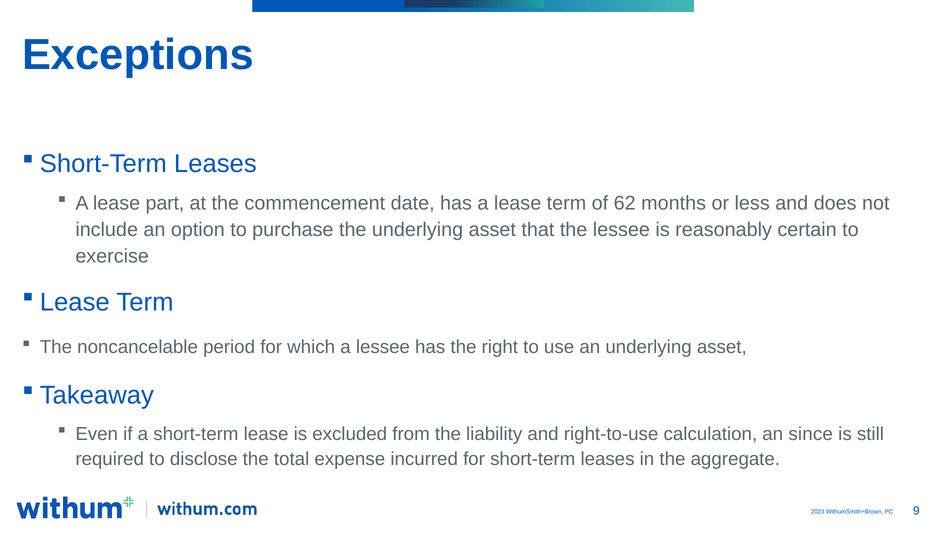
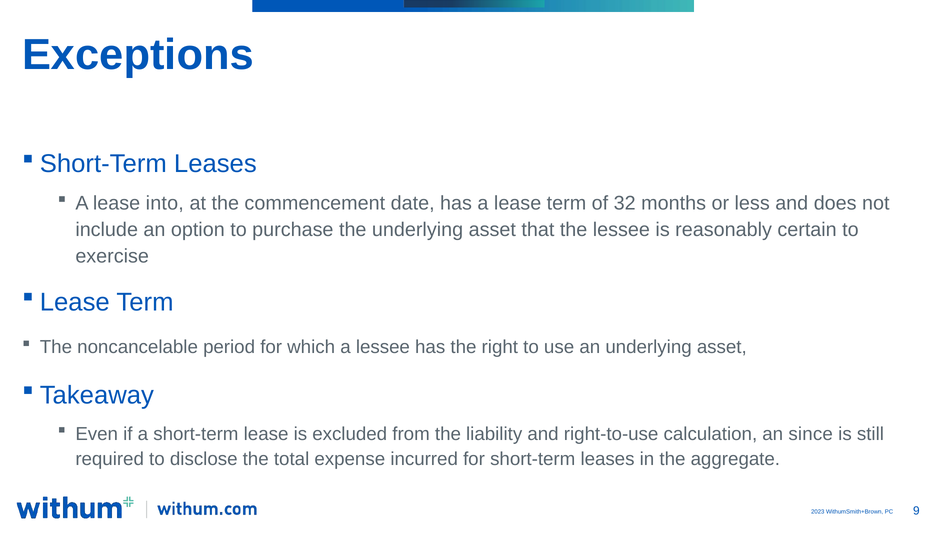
part: part -> into (165, 203)
62: 62 -> 32 (625, 203)
